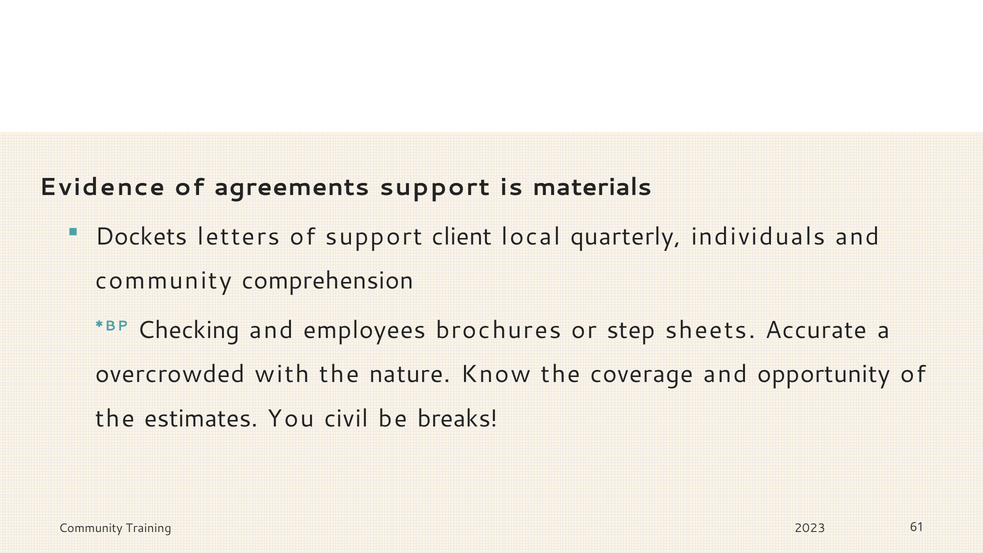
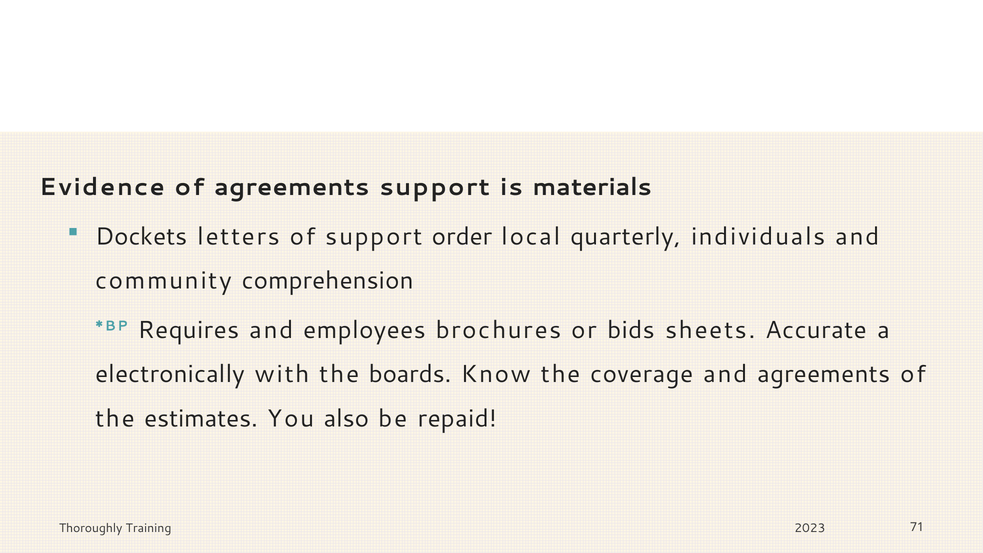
client: client -> order (462, 236)
Checking: Checking -> Requires (188, 330)
step: step -> bids (631, 330)
overcrowded: overcrowded -> electronically (170, 374)
nature: nature -> boards (410, 374)
and opportunity: opportunity -> agreements (824, 374)
civil: civil -> also (346, 418)
breaks: breaks -> repaid (457, 418)
Community: Community -> Thoroughly (91, 528)
61: 61 -> 71 (917, 527)
